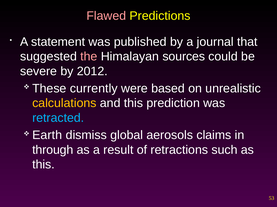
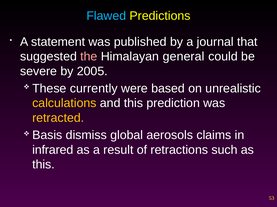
Flawed colour: pink -> light blue (106, 16)
sources: sources -> general (184, 57)
2012: 2012 -> 2005 (92, 72)
retracted colour: light blue -> yellow (58, 118)
Earth: Earth -> Basis (47, 136)
through: through -> infrared (53, 150)
